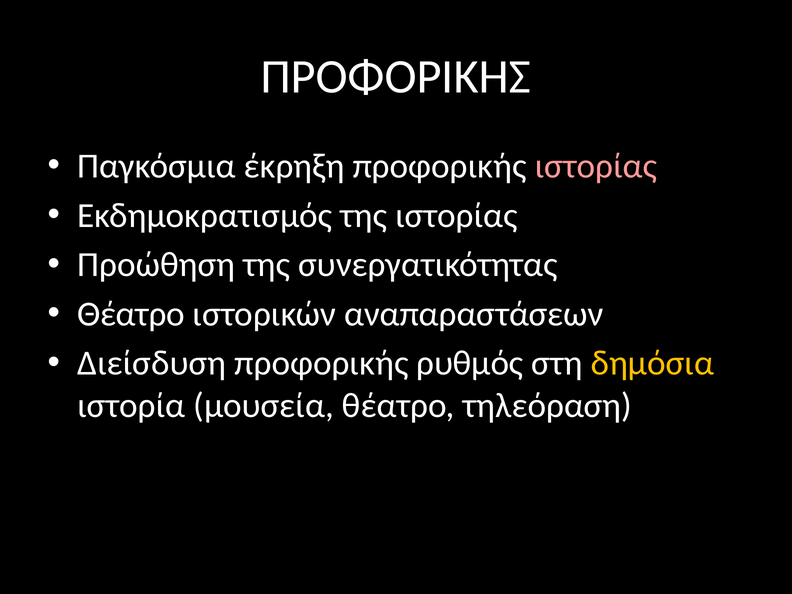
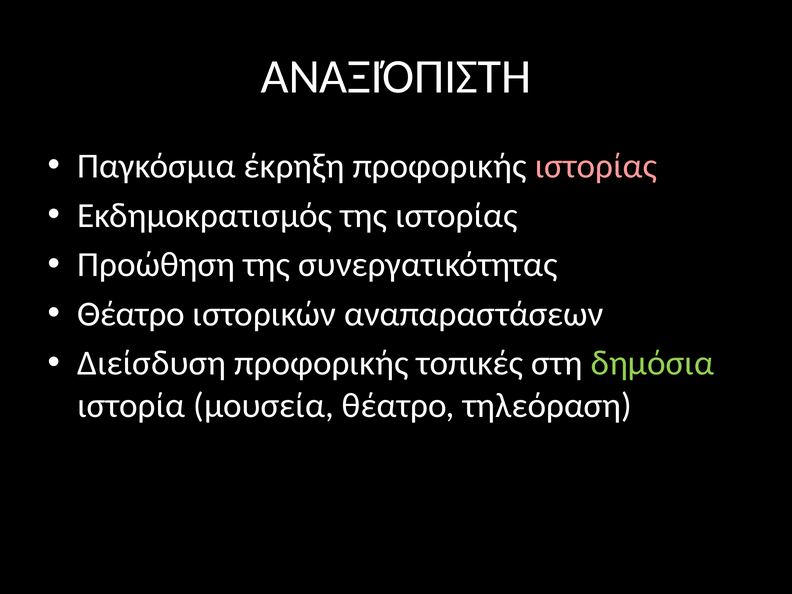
ΠΡΟΦΟΡΙΚΗΣ: ΠΡΟΦΟΡΙΚΗΣ -> ΑΝΑΞΙΌΠΙΣΤΗ (396, 77)
ρυθμός: ρυθμός -> τοπικές (470, 363)
δημόσια colour: yellow -> light green (652, 363)
